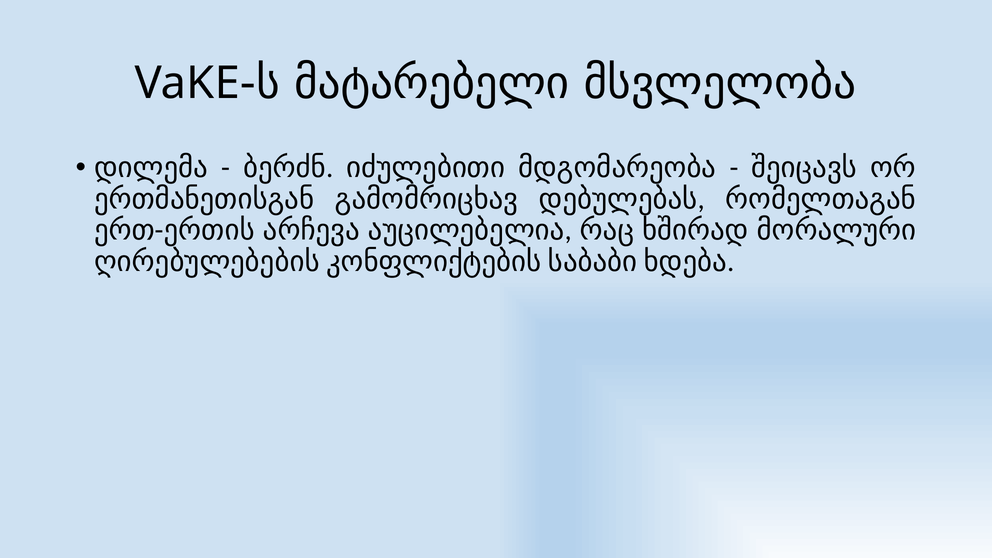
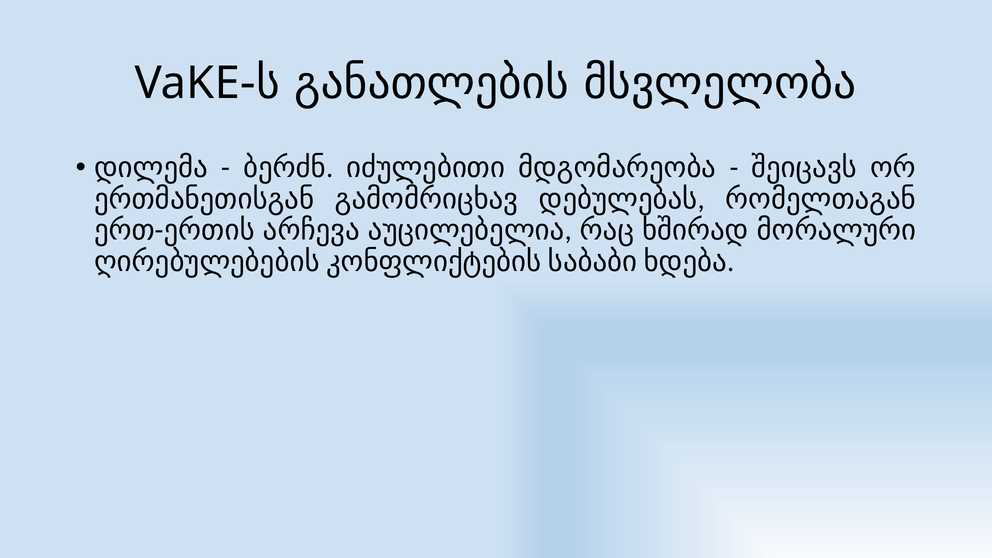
მატარებელი: მატარებელი -> განათლების (432, 83)
